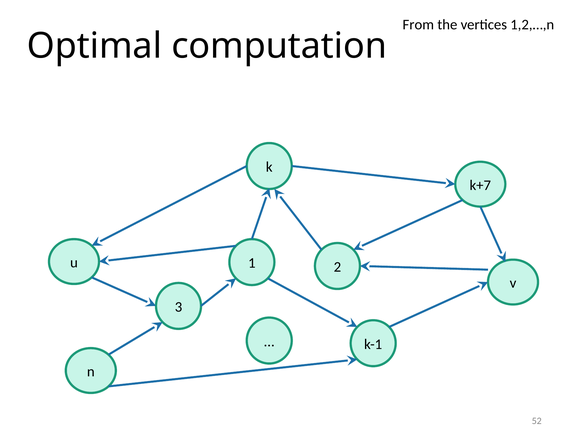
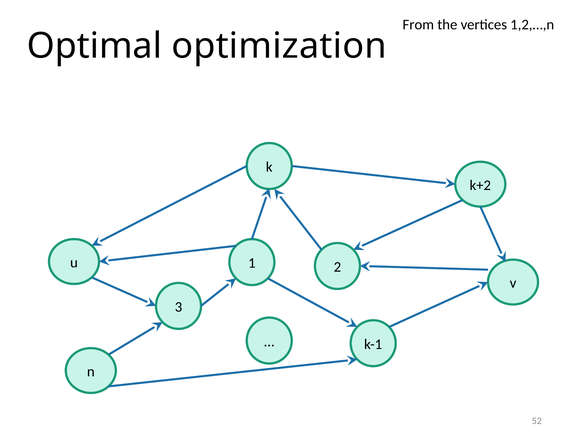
computation: computation -> optimization (279, 46)
k+7: k+7 -> k+2 (480, 185)
